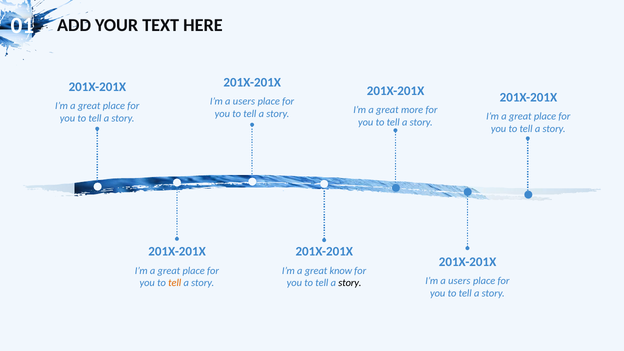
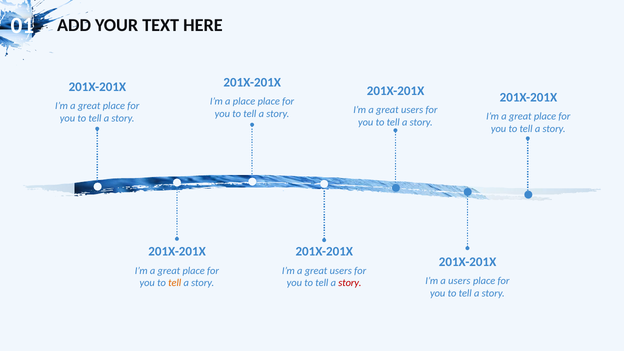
users: users -> place (244, 101)
more: more -> users (412, 110)
know: know -> users (341, 271)
story colour: black -> red (350, 283)
